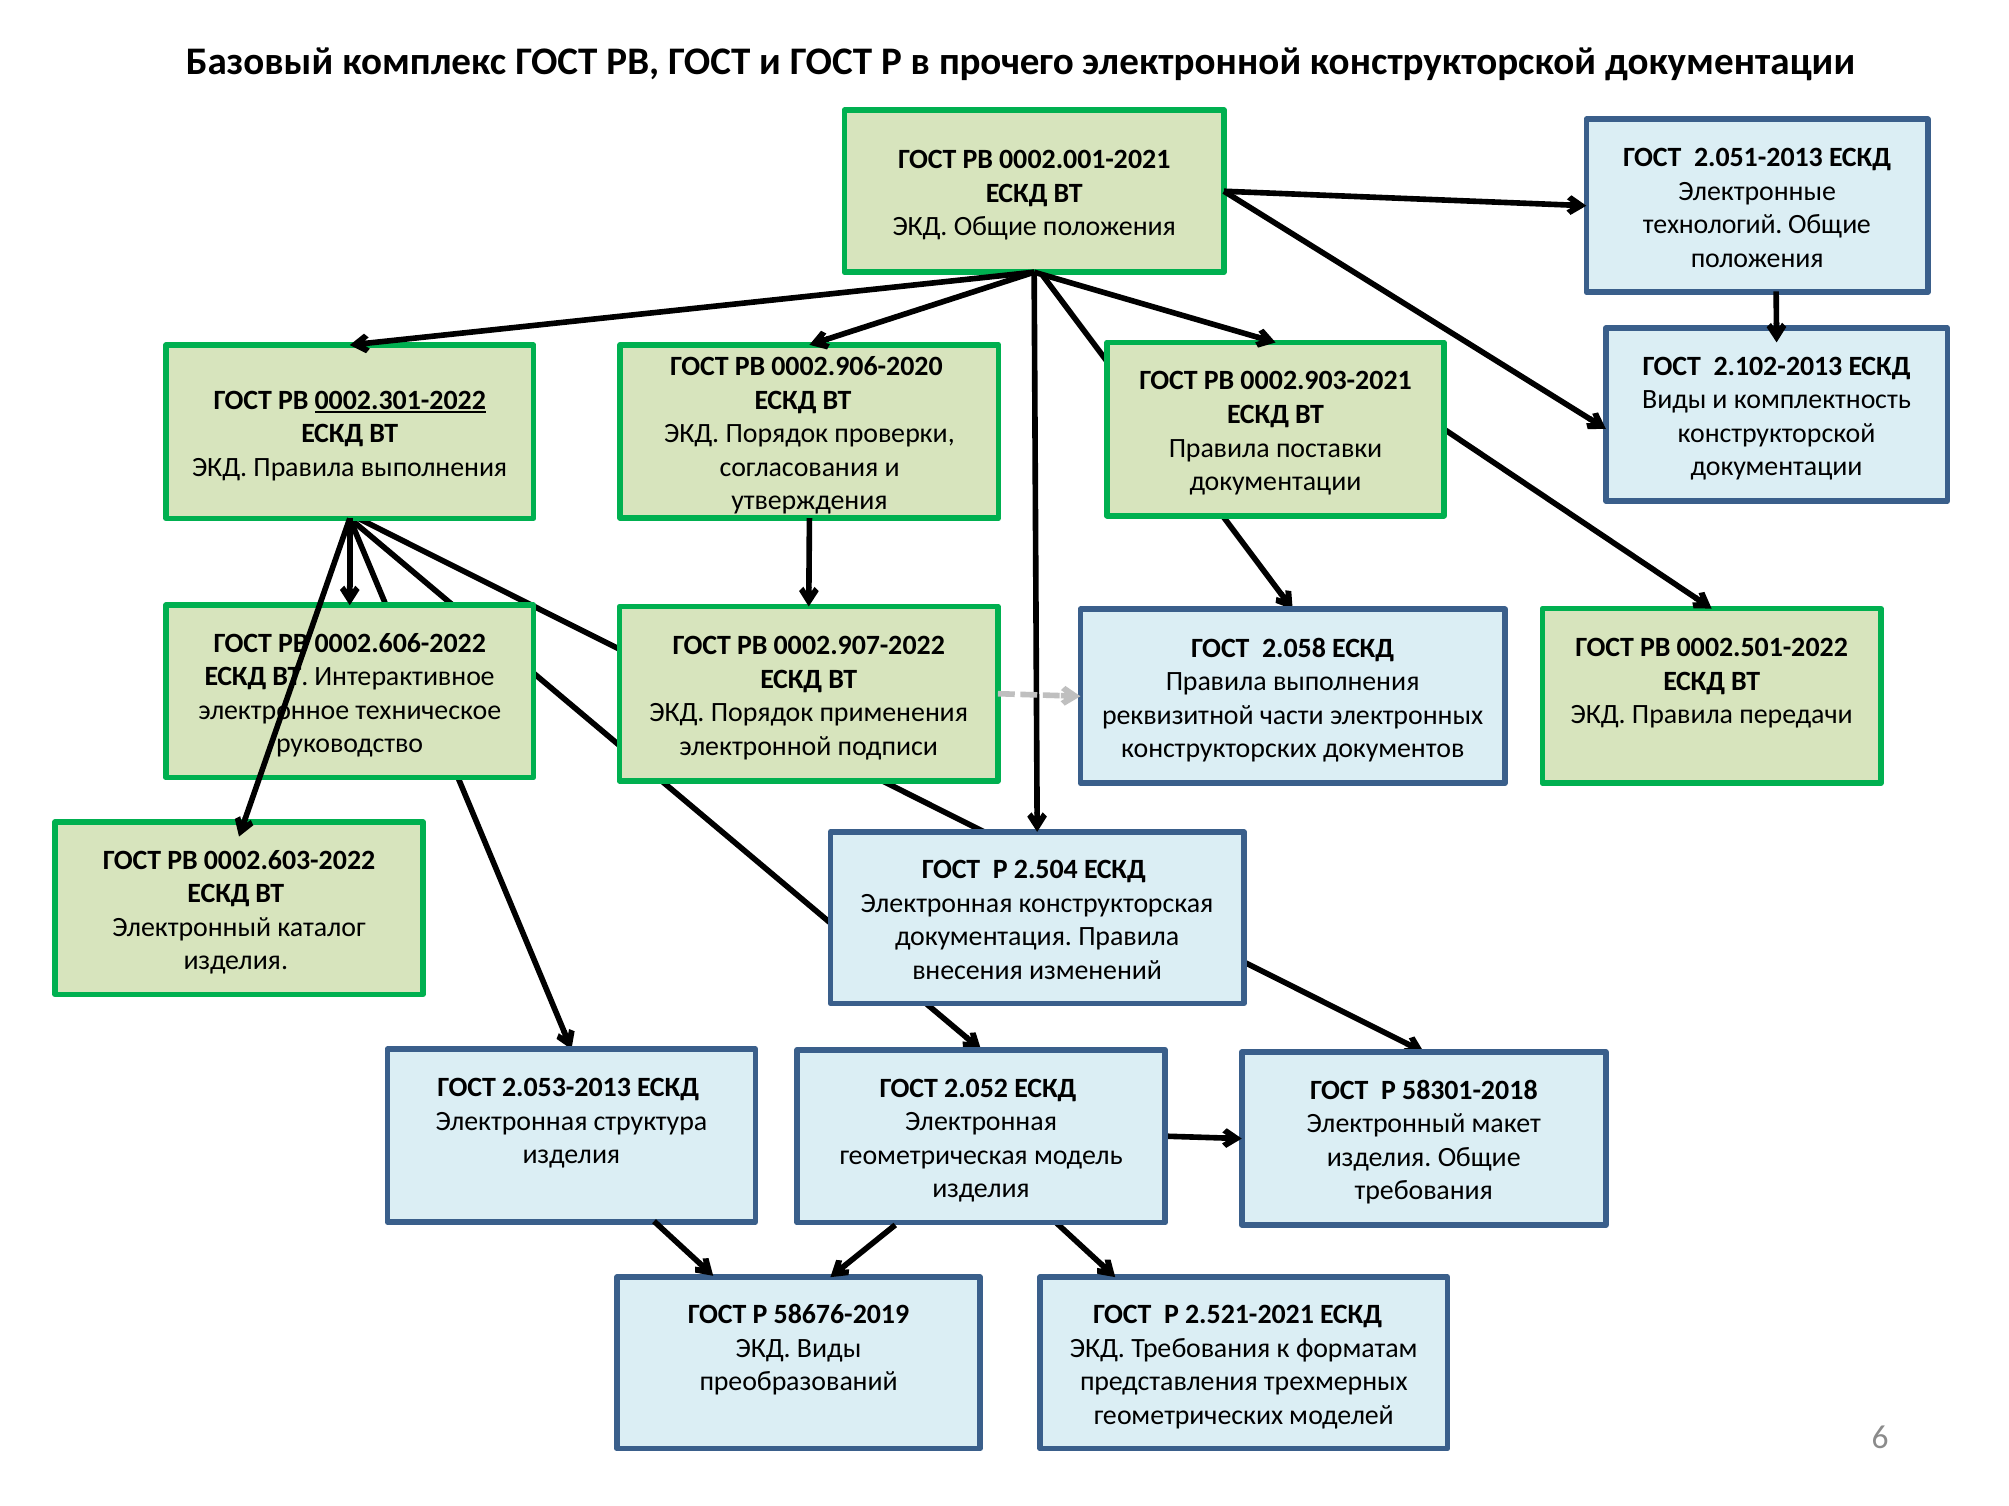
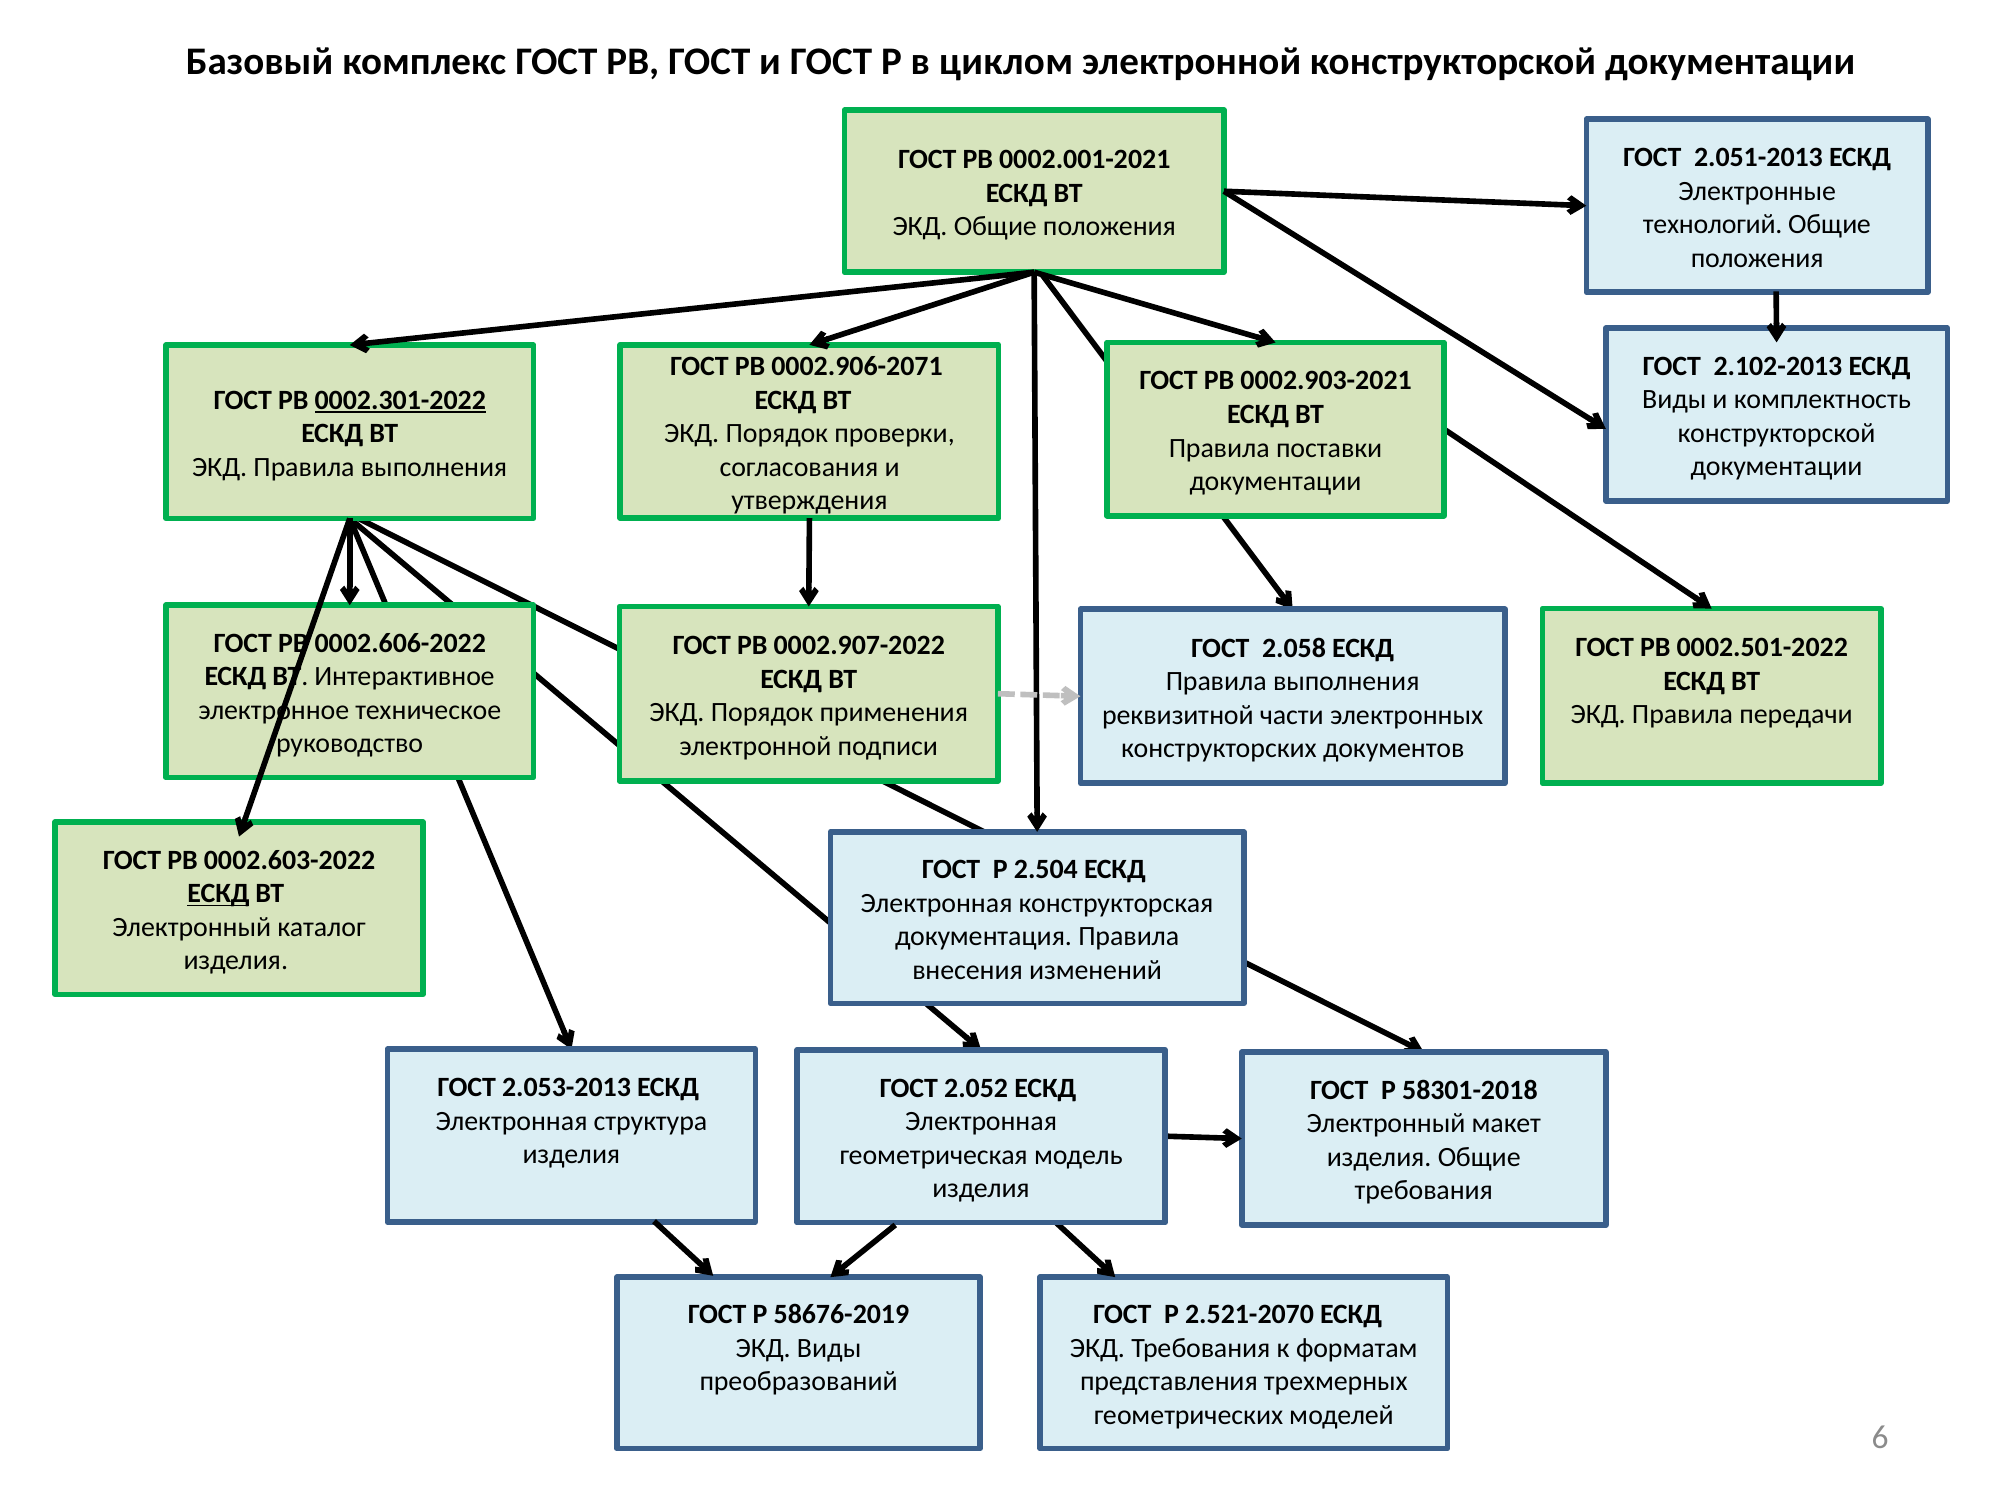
прочего: прочего -> циклом (1006, 62)
0002.906-2020: 0002.906-2020 -> 0002.906-2071 (857, 367)
ЕСКД underline: none -> present (218, 894)
2.521-2021: 2.521-2021 -> 2.521-2070 (1250, 1315)
